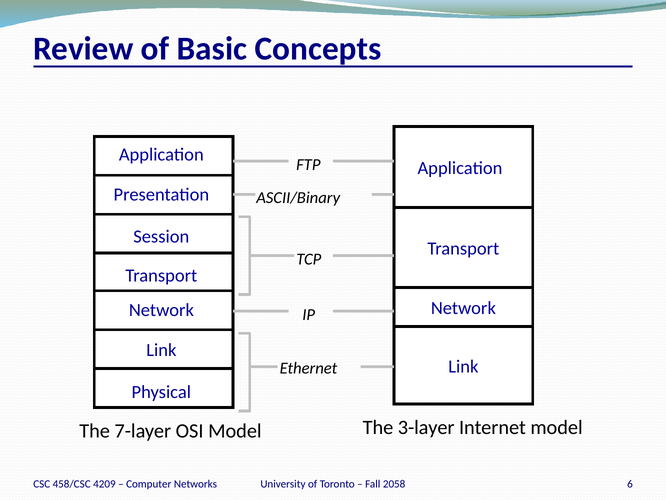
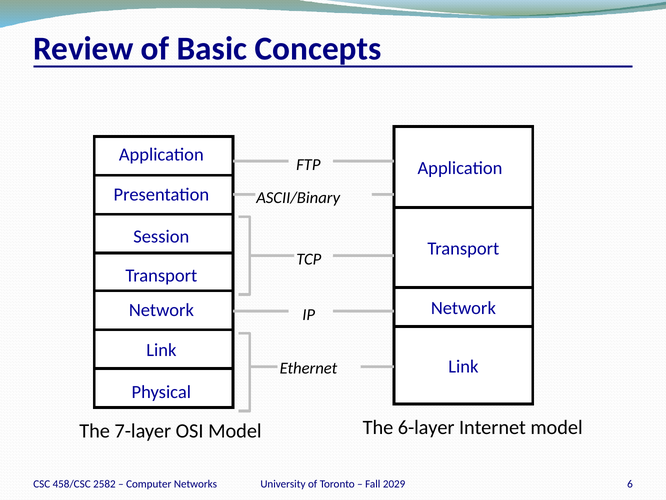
3-layer: 3-layer -> 6-layer (426, 427)
2058: 2058 -> 2029 (394, 483)
4209: 4209 -> 2582 (104, 484)
